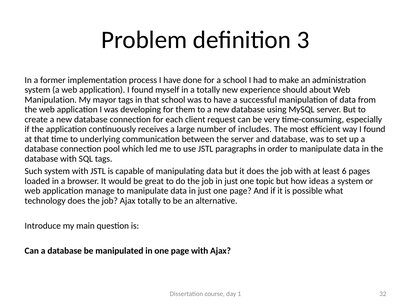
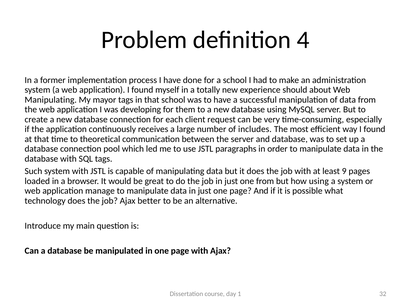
3: 3 -> 4 (303, 40)
Manipulation: Manipulation -> Manipulating (51, 100)
underlying: underlying -> theoretical (100, 139)
6: 6 -> 9 (344, 171)
one topic: topic -> from (265, 181)
how ideas: ideas -> using (319, 181)
Ajax totally: totally -> better (149, 201)
